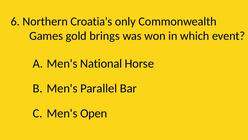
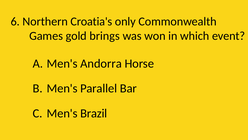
National: National -> Andorra (101, 63)
Open: Open -> Brazil (94, 113)
